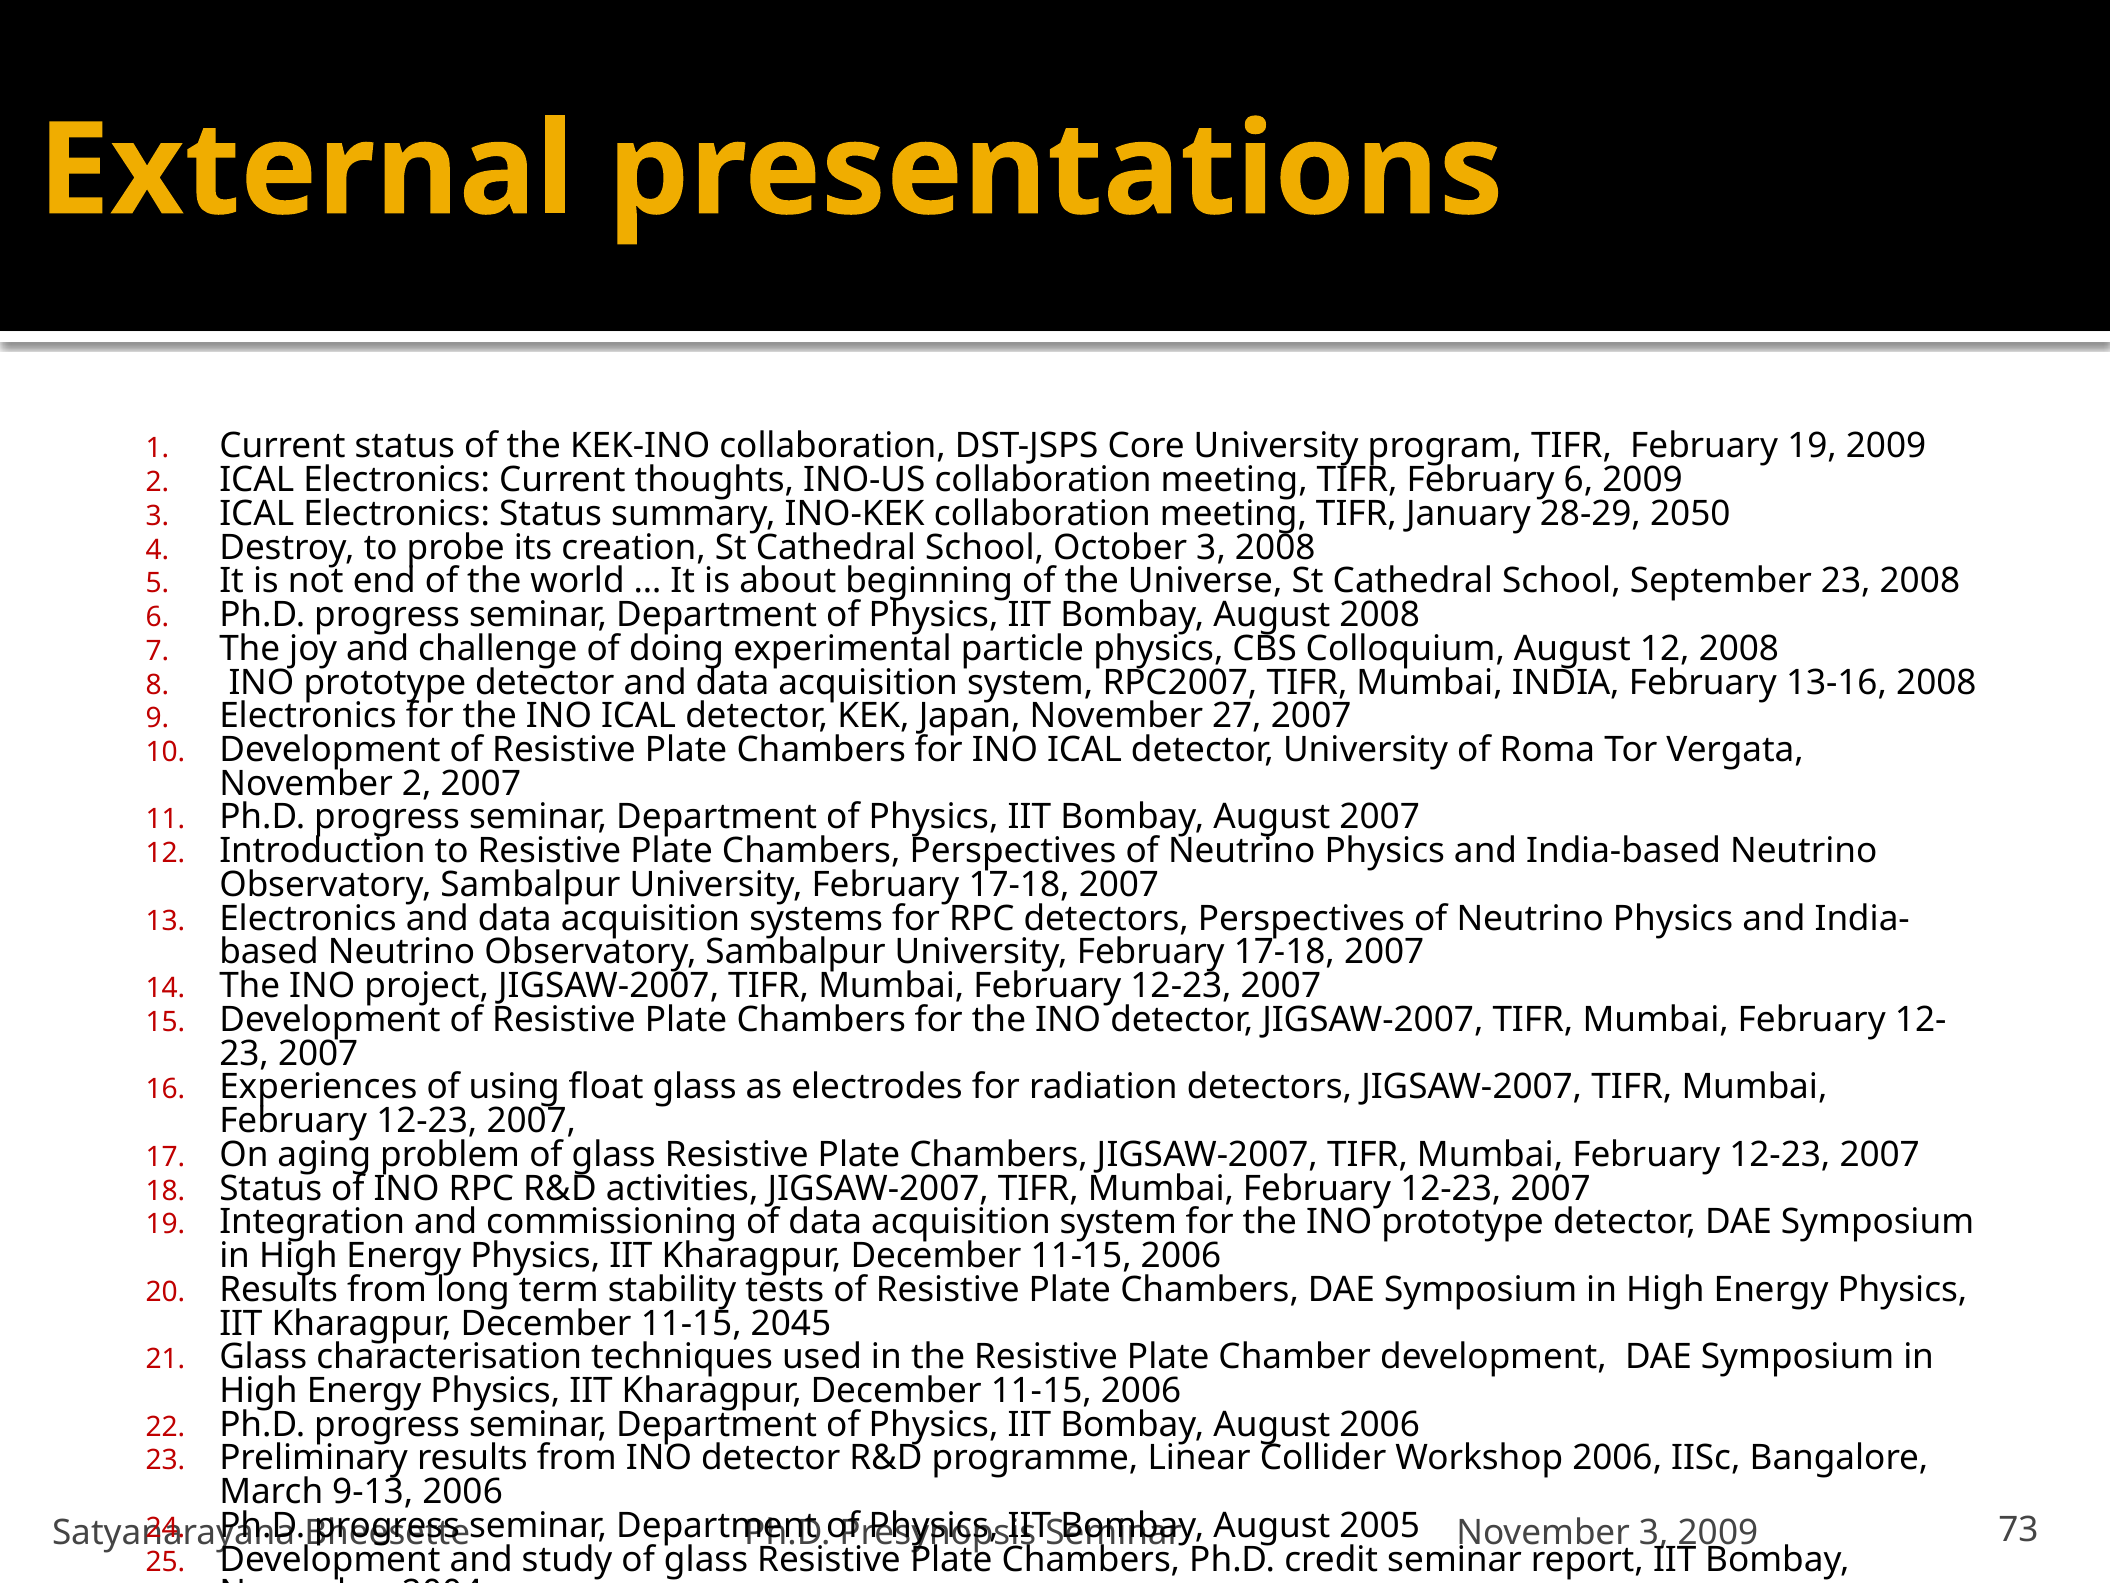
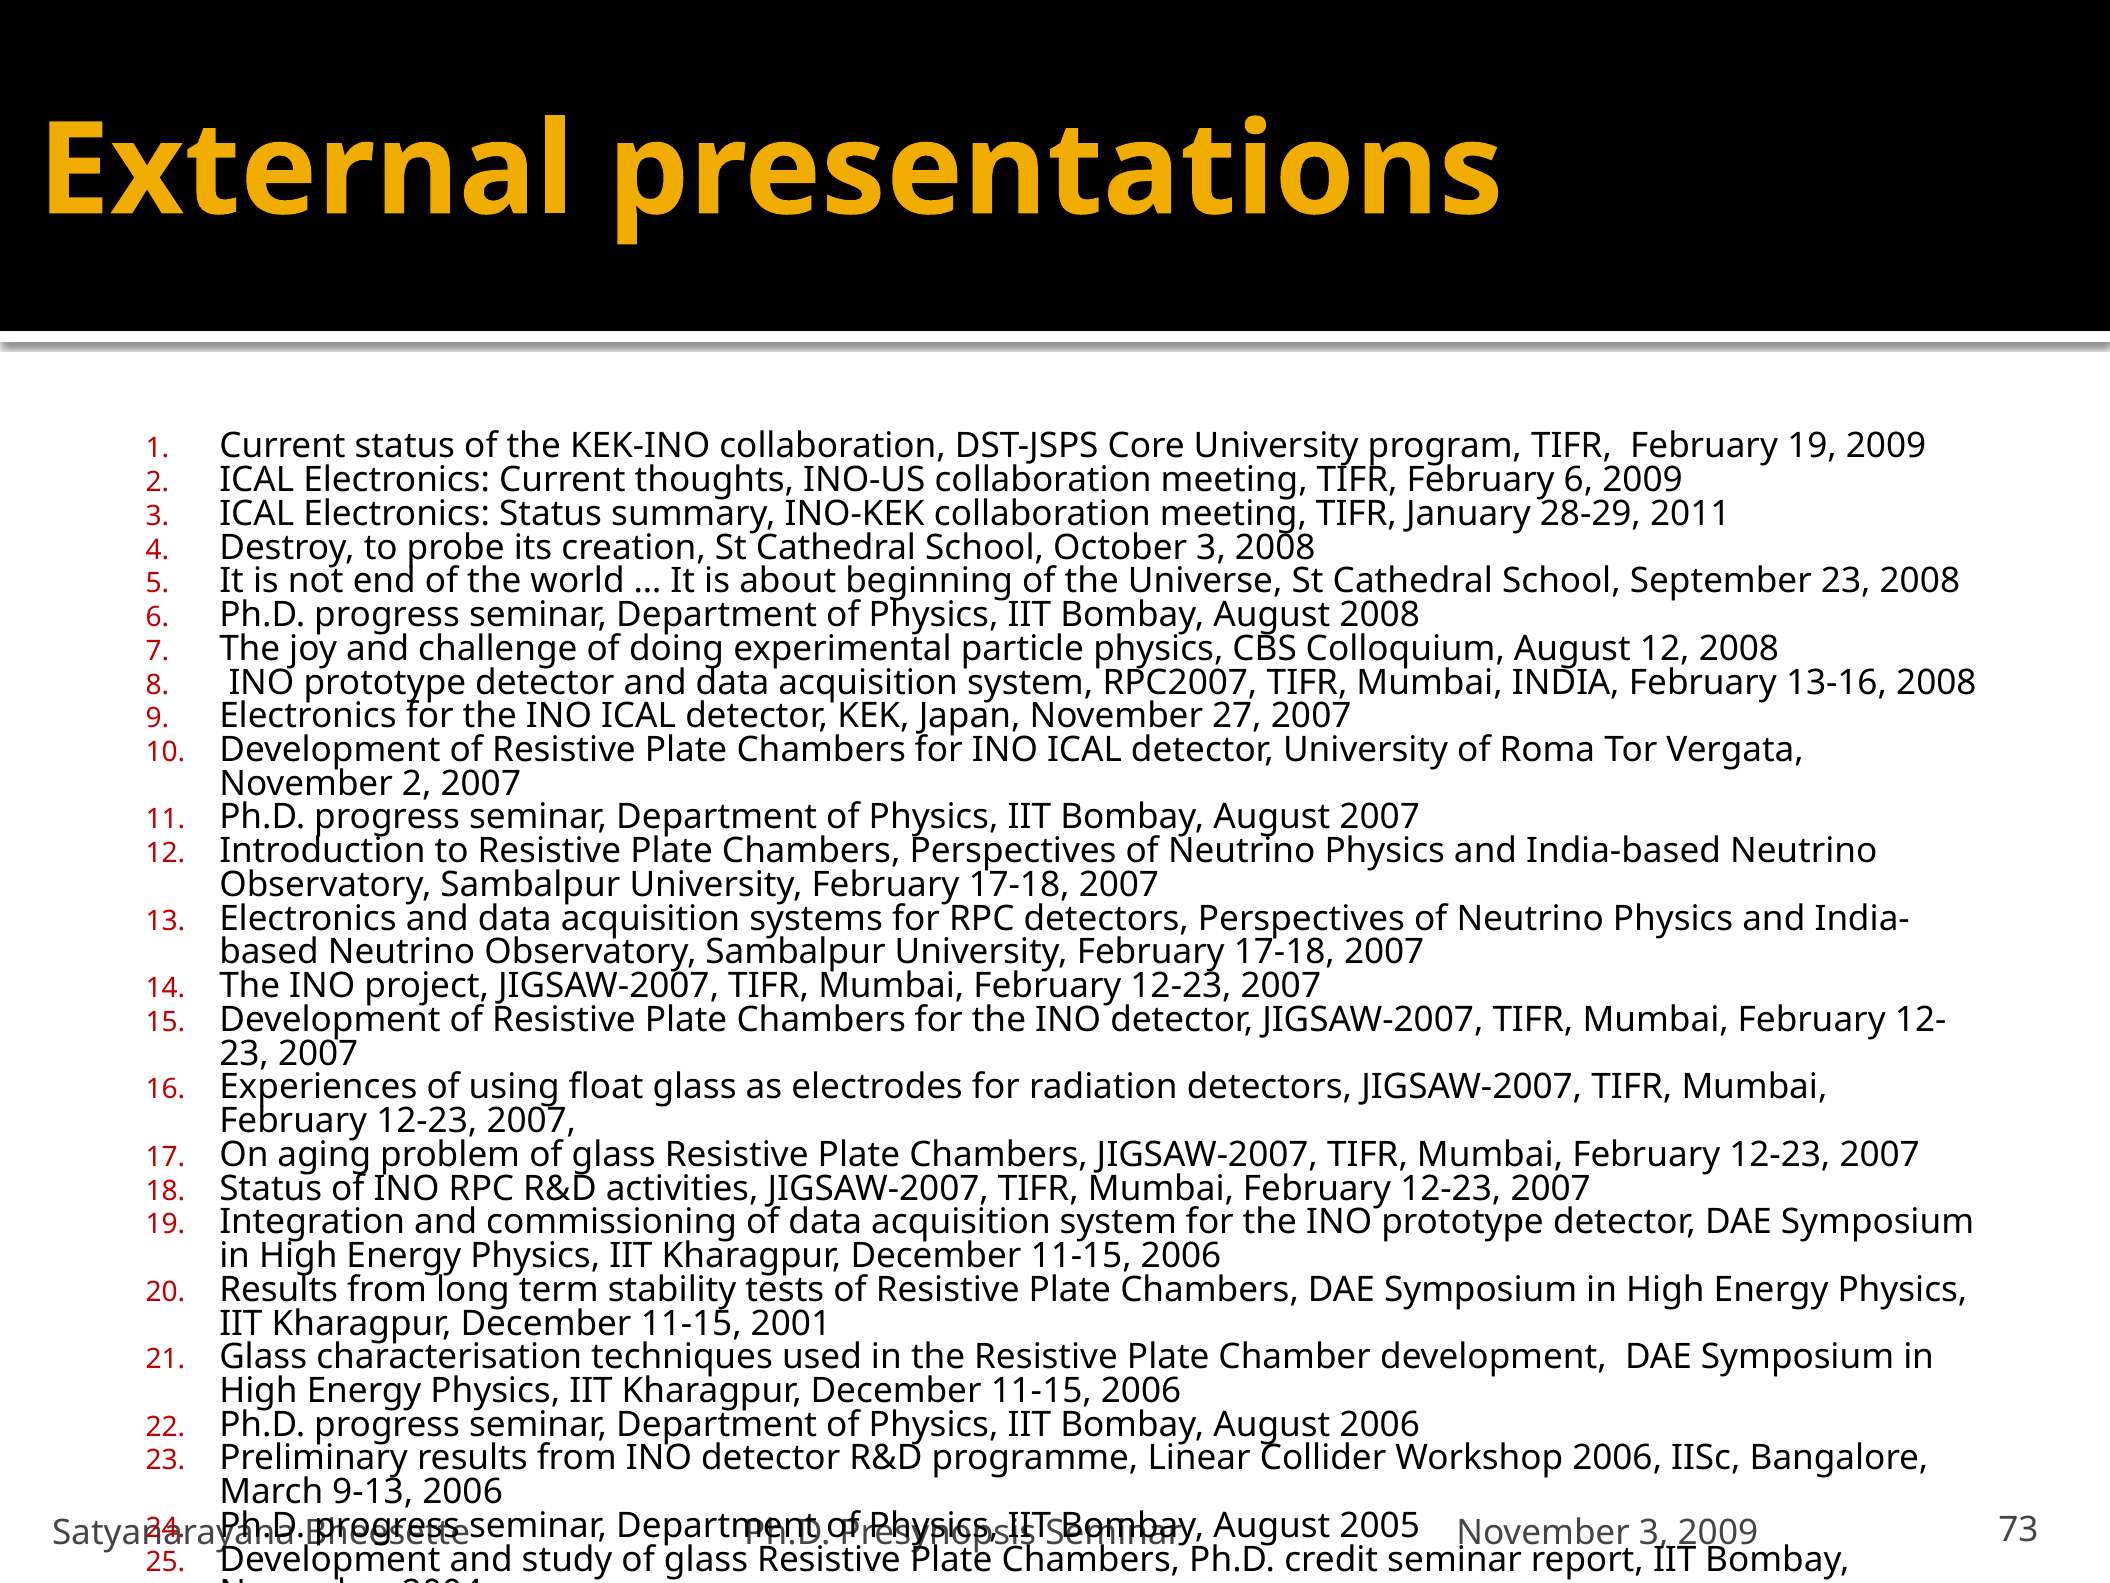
2050: 2050 -> 2011 (1690, 514)
2045: 2045 -> 2001 (791, 1323)
